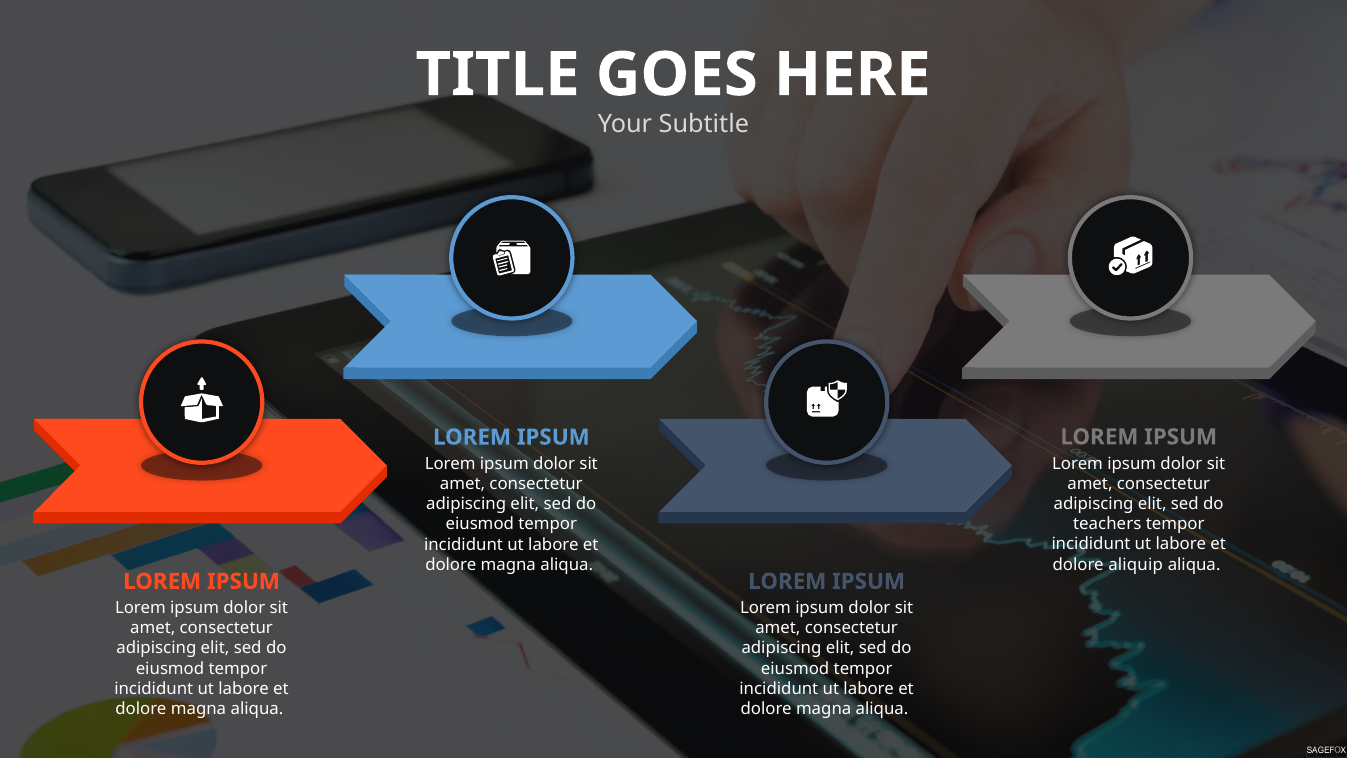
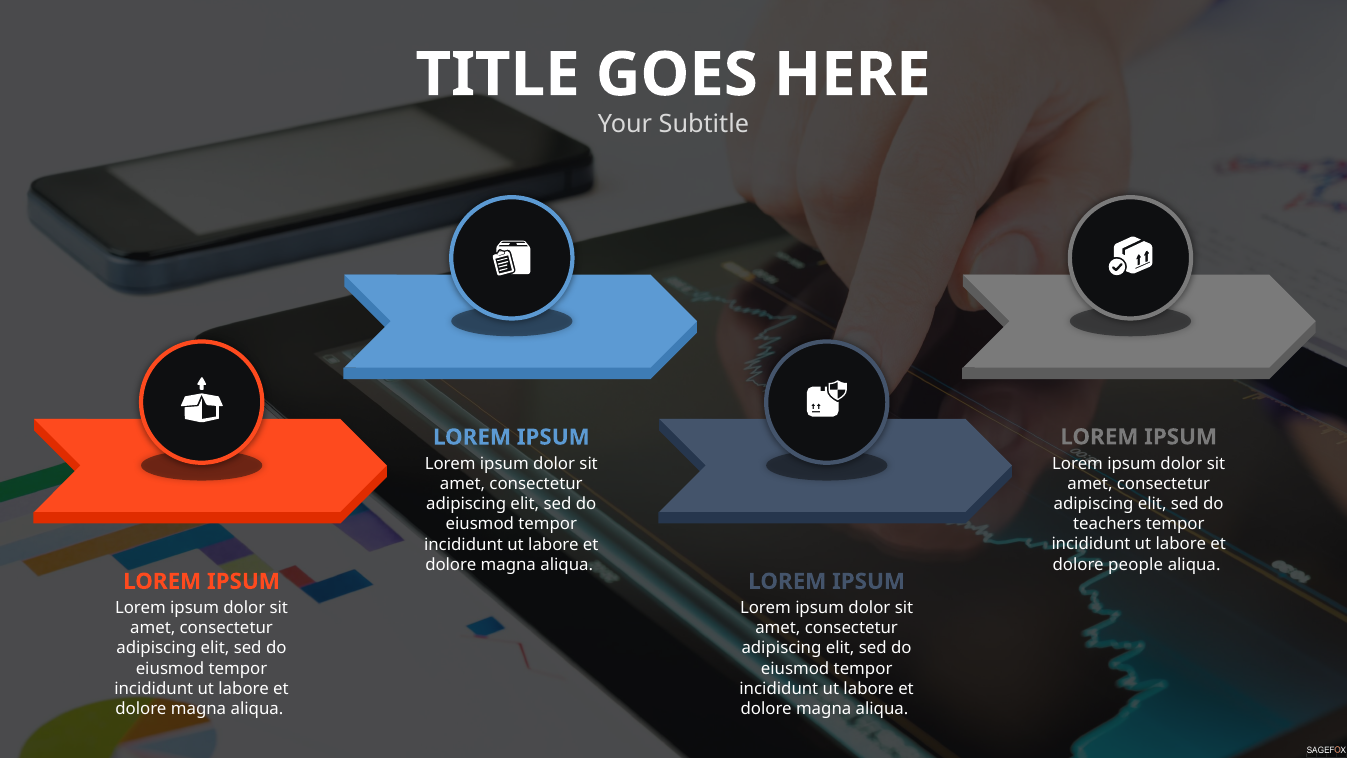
aliquip: aliquip -> people (1136, 564)
